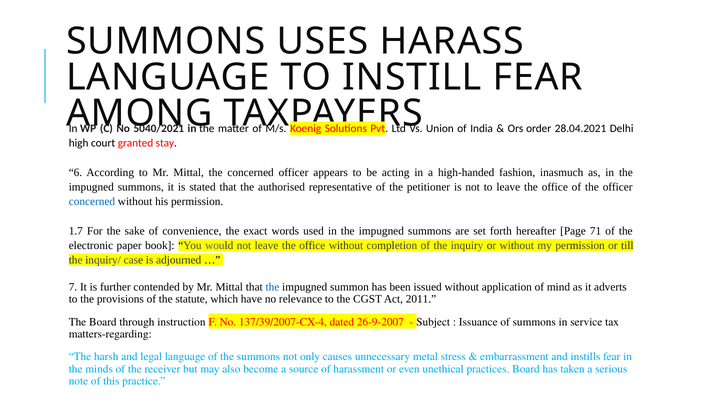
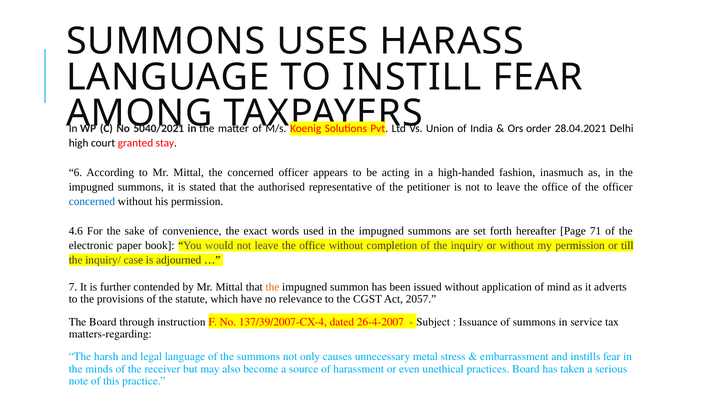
1.7: 1.7 -> 4.6 (76, 231)
the colour: blue -> orange (272, 287)
2011: 2011 -> 2057 (421, 299)
26-9-2007: 26-9-2007 -> 26-4-2007 (380, 322)
